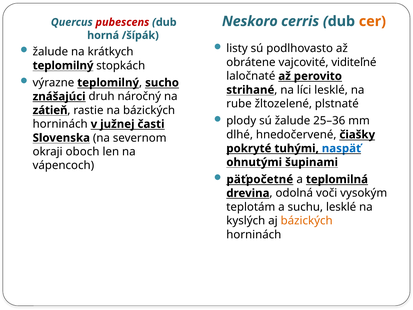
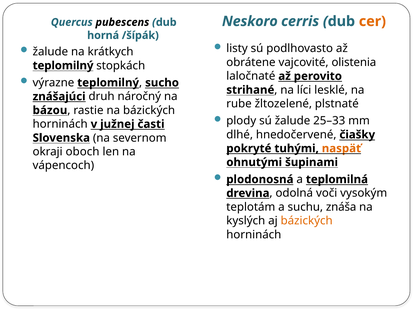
pubescens colour: red -> black (122, 22)
viditeľné: viditeľné -> olistenia (354, 62)
zátieň: zátieň -> bázou (50, 110)
25–36: 25–36 -> 25–33 (329, 121)
naspäť colour: blue -> orange (341, 148)
päťpočetné: päťpočetné -> plodonosná (260, 179)
suchu lesklé: lesklé -> znáša (341, 207)
